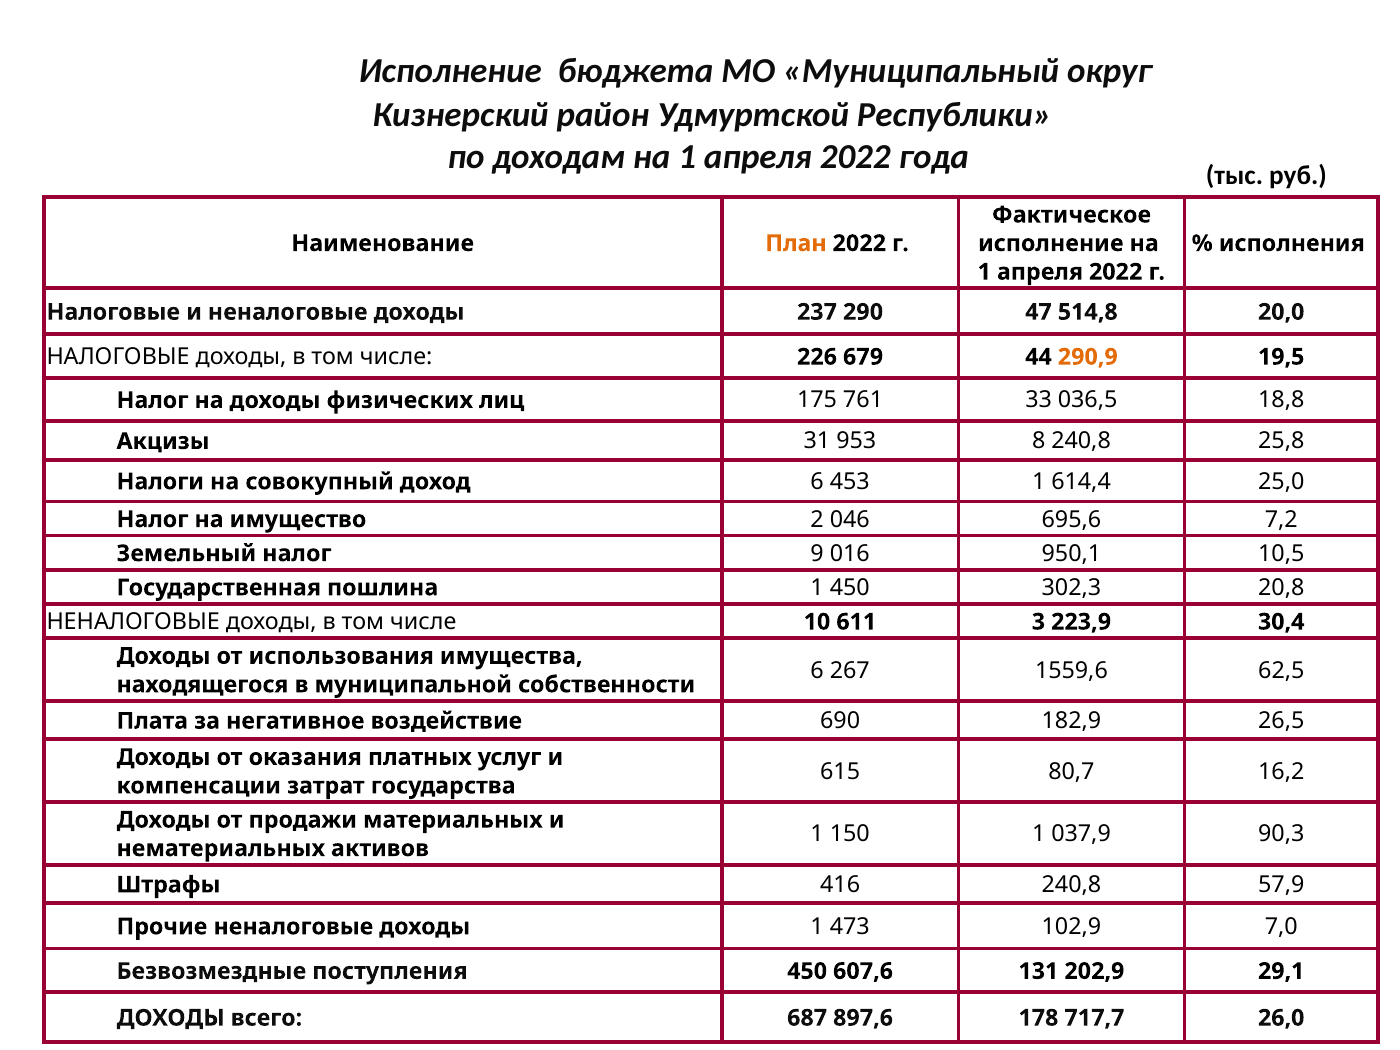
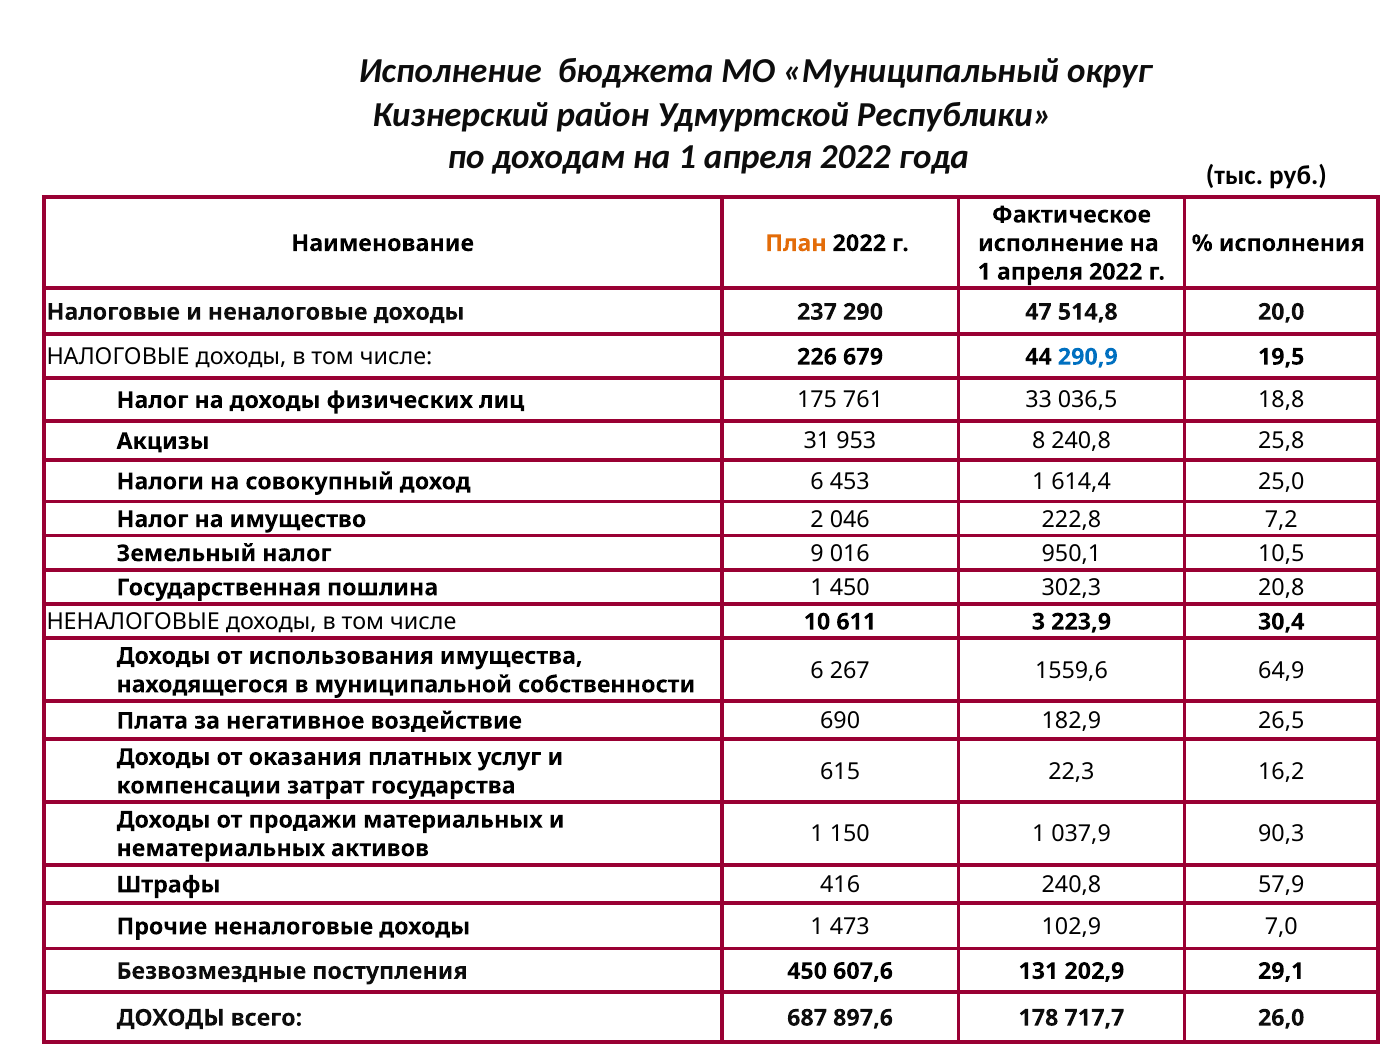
290,9 colour: orange -> blue (1088, 357)
695,6: 695,6 -> 222,8 (1071, 519)
62,5: 62,5 -> 64,9 (1281, 670)
80,7: 80,7 -> 22,3 (1071, 772)
